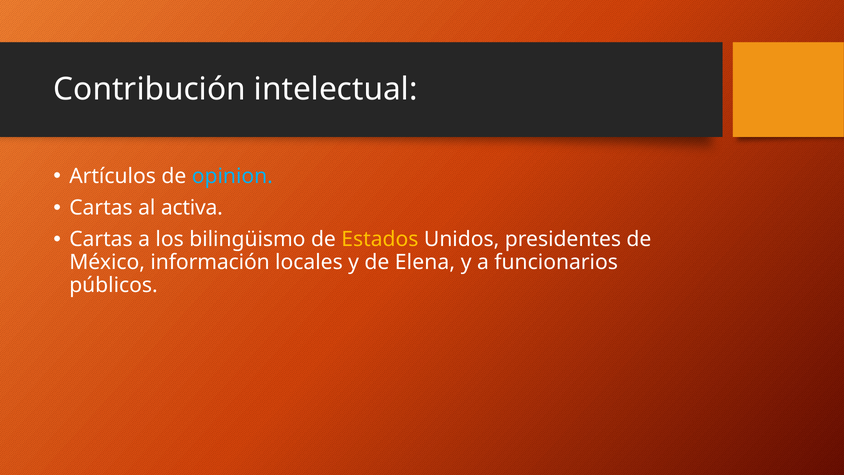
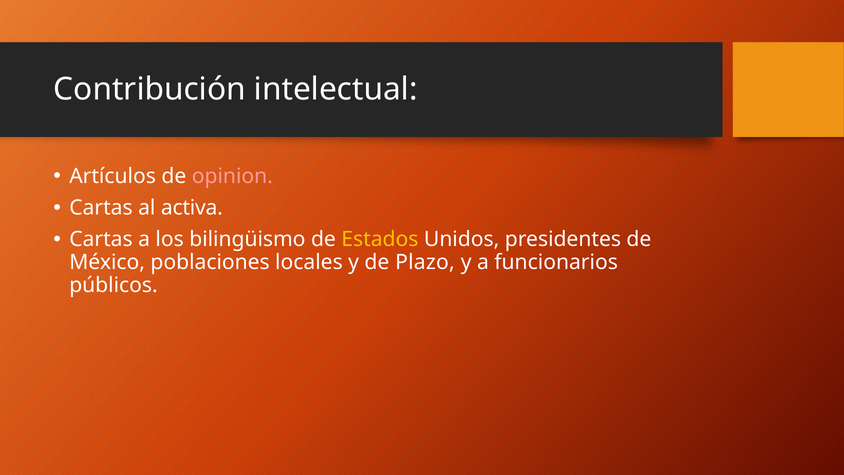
opinion colour: light blue -> pink (232, 176)
información: información -> poblaciones (210, 262)
Elena: Elena -> Plazo (425, 262)
